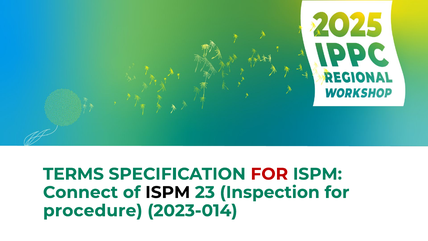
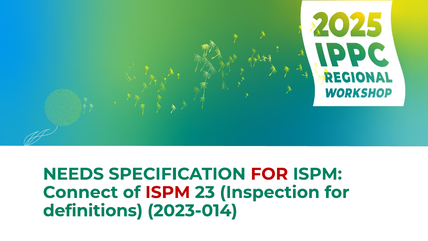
TERMS: TERMS -> NEEDS (73, 174)
ISPM colour: black -> red (168, 192)
procedure: procedure -> definitions (93, 210)
